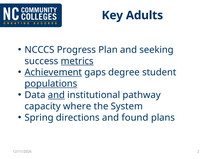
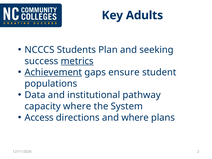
Progress: Progress -> Students (76, 50)
degree: degree -> ensure (124, 72)
populations underline: present -> none (51, 84)
and underline: present -> none (56, 95)
Spring: Spring -> Access (39, 118)
and found: found -> where (135, 118)
